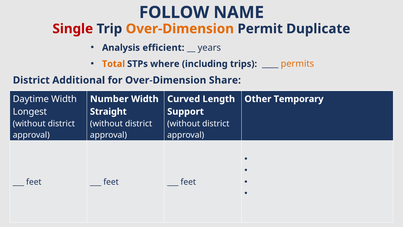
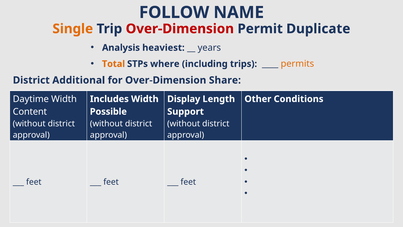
Single colour: red -> orange (73, 29)
Over-Dimension colour: orange -> red (180, 29)
efficient: efficient -> heaviest (163, 48)
Number: Number -> Includes (109, 99)
Curved: Curved -> Display (184, 99)
Temporary: Temporary -> Conditions (299, 99)
Longest: Longest -> Content (30, 111)
Straight: Straight -> Possible (108, 111)
